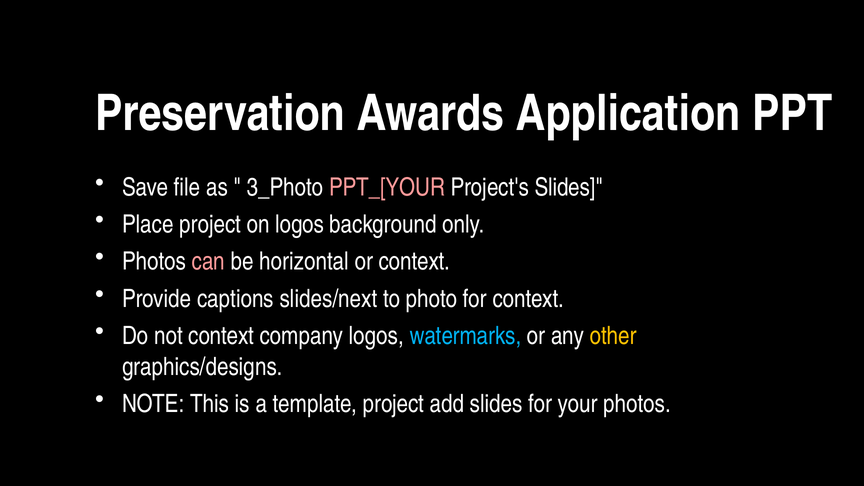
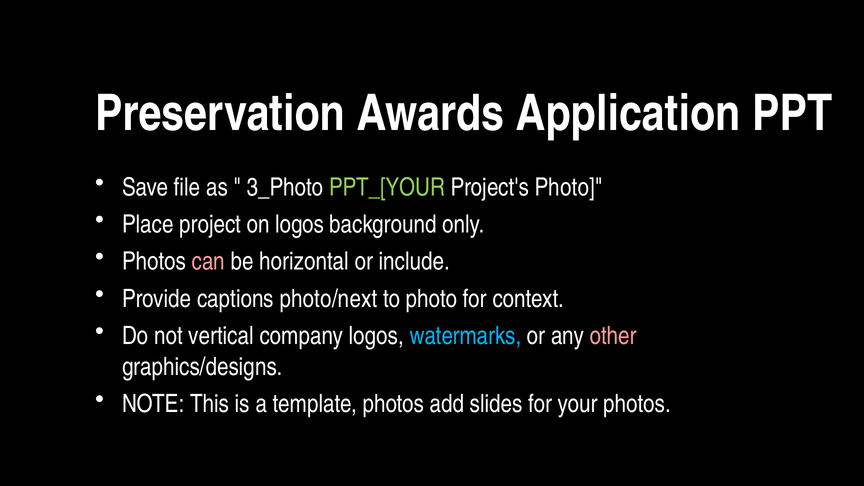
PPT_[YOUR colour: pink -> light green (387, 187)
Project's Slides: Slides -> Photo (569, 187)
or context: context -> include (414, 262)
slides/next: slides/next -> photo/next (328, 299)
not context: context -> vertical (221, 336)
other colour: yellow -> pink (613, 336)
template project: project -> photos (393, 404)
